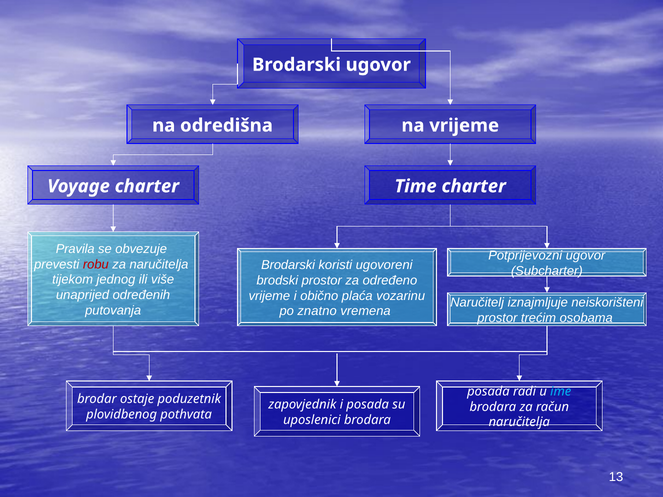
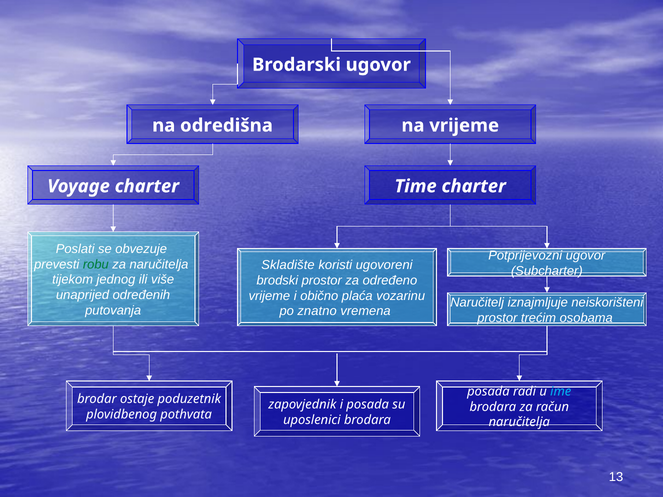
Pravila: Pravila -> Poslati (75, 249)
robu colour: red -> green (96, 264)
Brodarski: Brodarski -> Skladište (288, 265)
